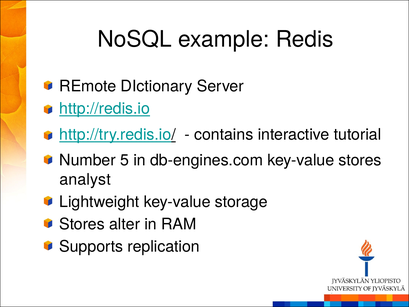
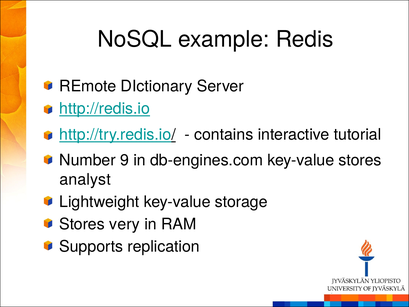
5: 5 -> 9 (125, 160)
alter: alter -> very (125, 224)
